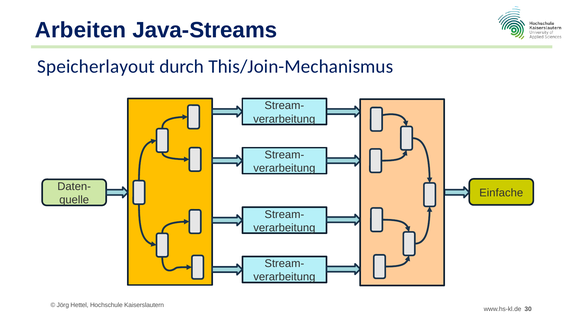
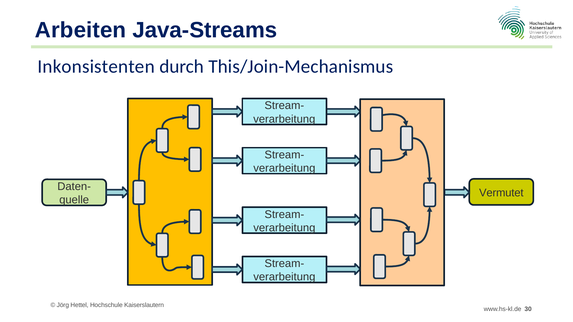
Speicherlayout: Speicherlayout -> Inkonsistenten (96, 67)
Einfache: Einfache -> Vermutet (501, 193)
